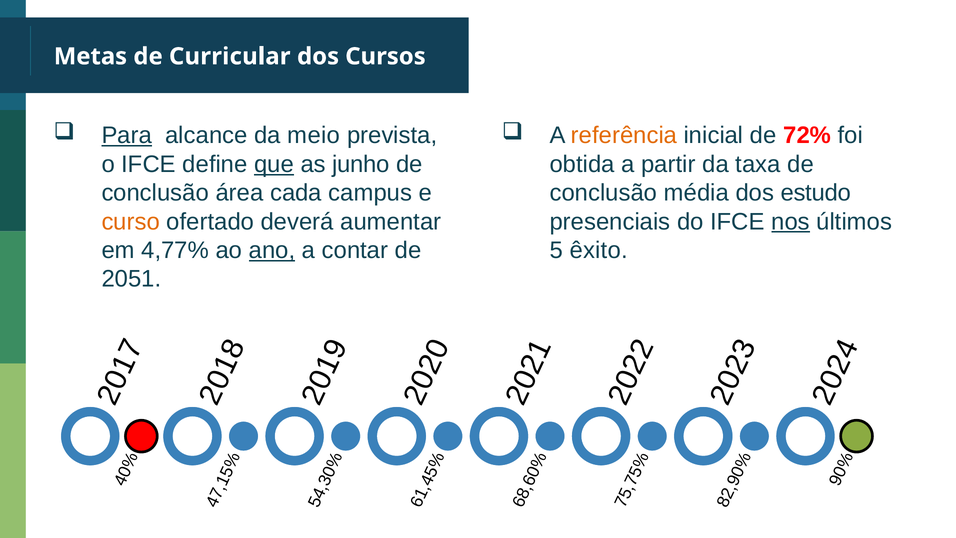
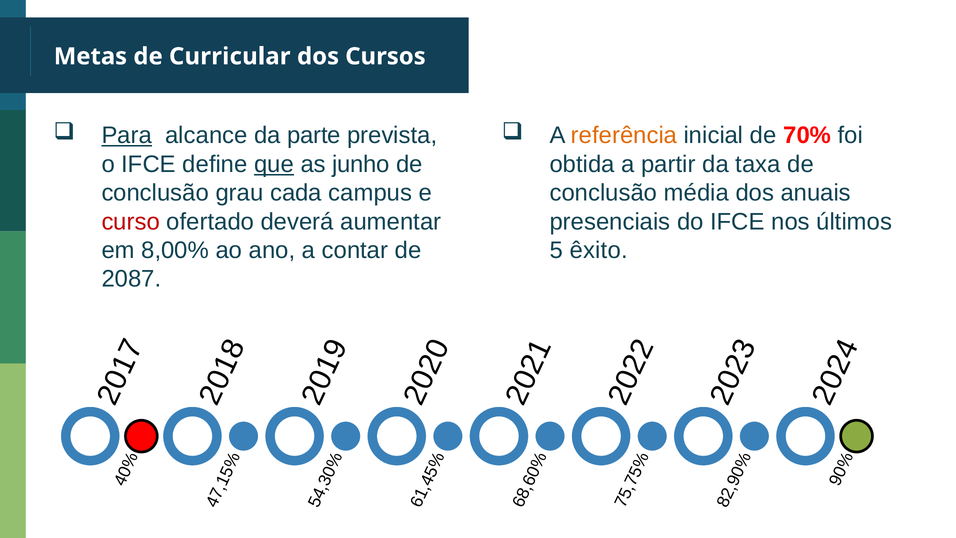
meio: meio -> parte (314, 136)
72%: 72% -> 70% (807, 136)
área: área -> grau (240, 193)
estudo: estudo -> anuais (816, 193)
curso colour: orange -> red (131, 222)
nos underline: present -> none (791, 222)
4,77%: 4,77% -> 8,00% (175, 250)
ano underline: present -> none (272, 250)
2051: 2051 -> 2087 (131, 279)
